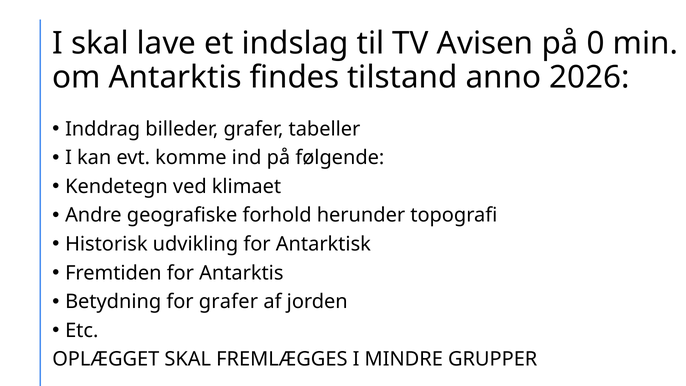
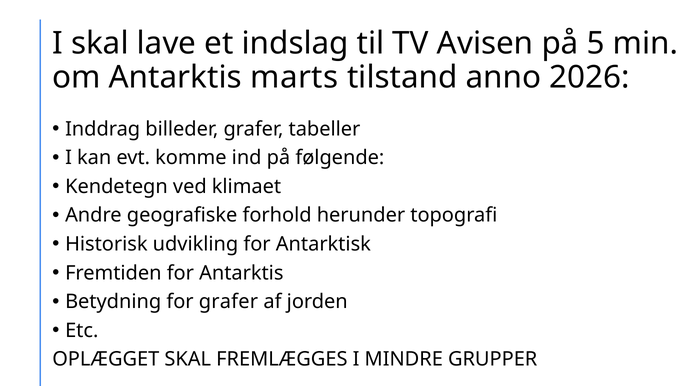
0: 0 -> 5 (596, 43)
findes: findes -> marts (294, 77)
